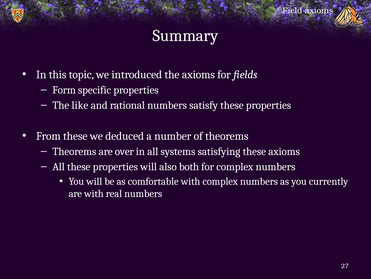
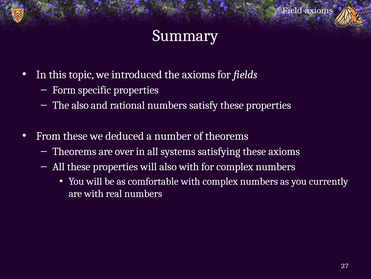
The like: like -> also (80, 105)
also both: both -> with (189, 166)
